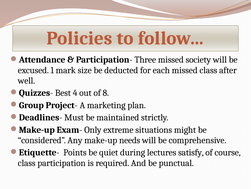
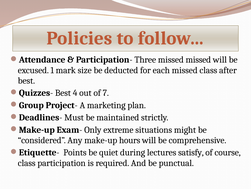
missed society: society -> missed (198, 60)
well: well -> best (26, 80)
8: 8 -> 7 (106, 93)
needs: needs -> hours (130, 140)
